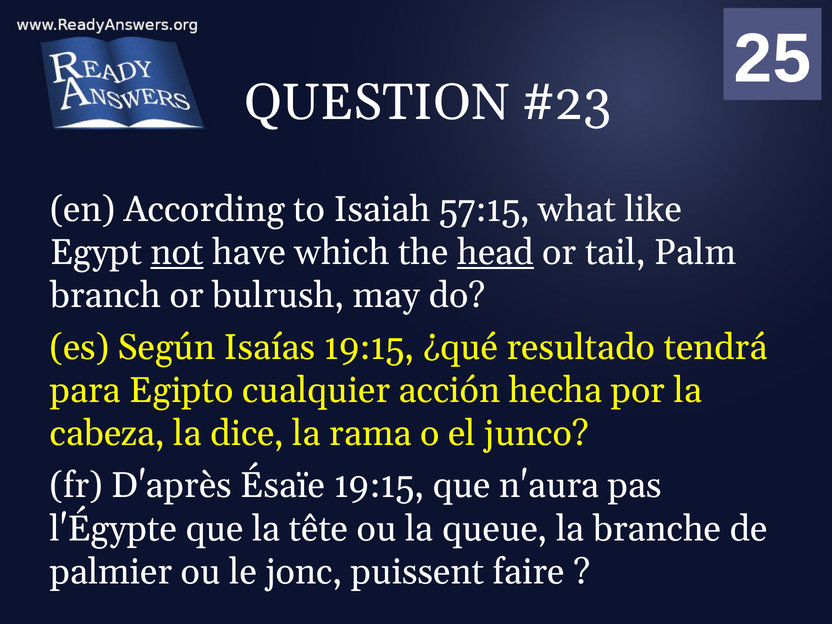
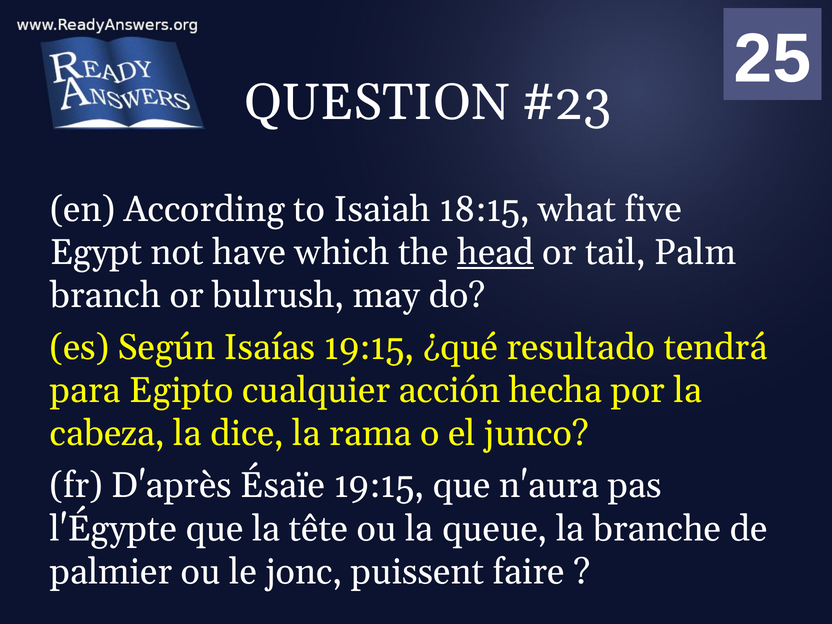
57:15: 57:15 -> 18:15 (484, 210)
like: like -> five (653, 210)
not underline: present -> none (177, 253)
